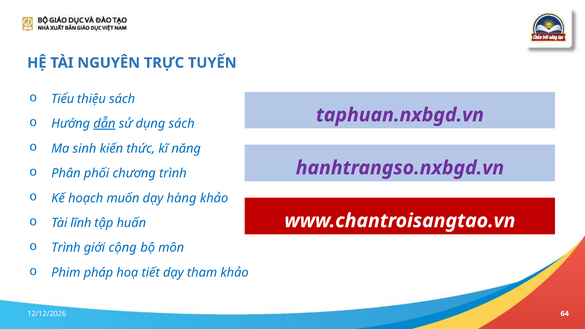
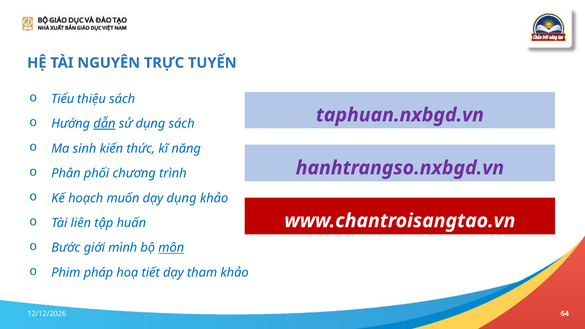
dạy hàng: hàng -> dụng (182, 198)
lĩnh: lĩnh -> liên (81, 223)
Trình: Trình -> Bước (66, 248)
cộng: cộng -> mình (123, 248)
môn underline: none -> present (171, 248)
